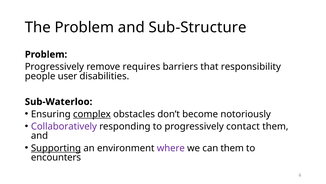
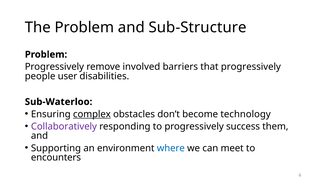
requires: requires -> involved (141, 67)
that responsibility: responsibility -> progressively (251, 67)
notoriously: notoriously -> technology (246, 114)
contact: contact -> success (243, 126)
Supporting underline: present -> none (56, 148)
where colour: purple -> blue (171, 148)
can them: them -> meet (232, 148)
